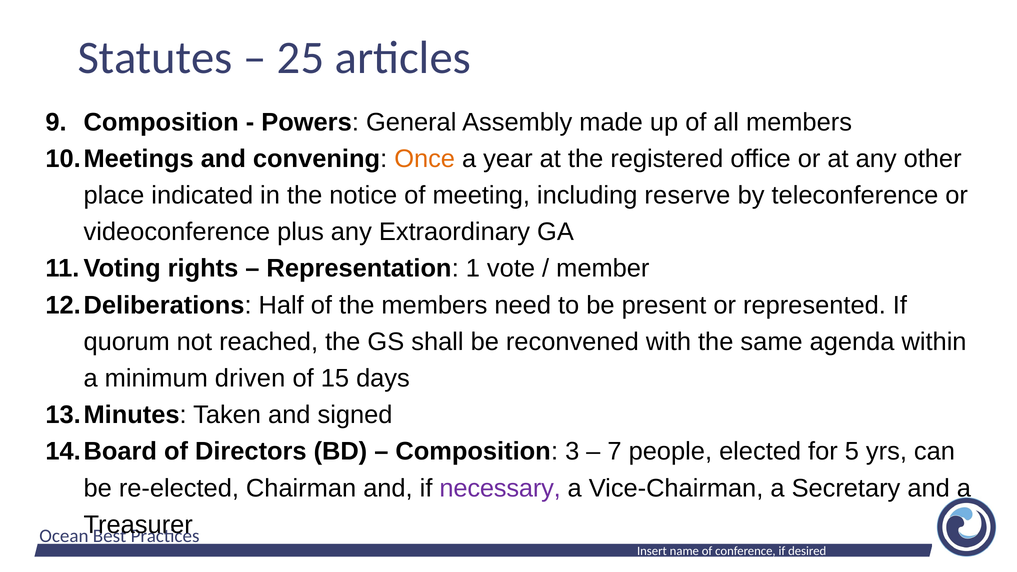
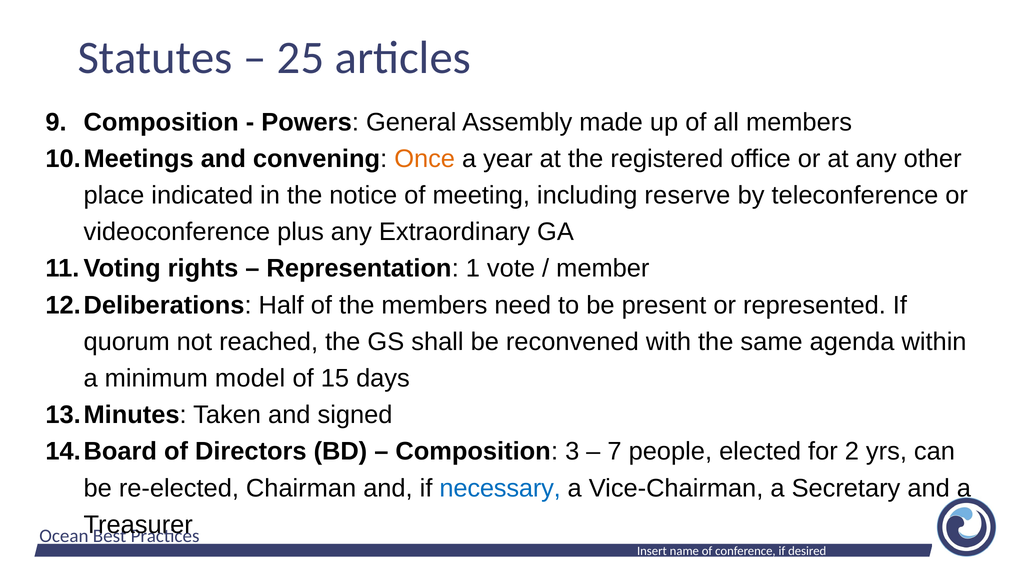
driven: driven -> model (250, 378)
5: 5 -> 2 (852, 452)
necessary colour: purple -> blue (500, 488)
